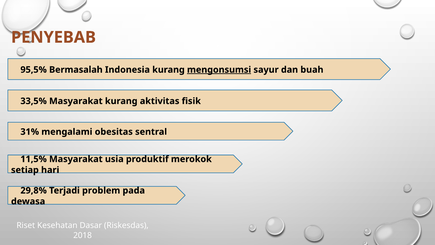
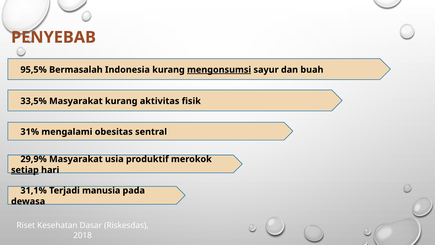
11,5%: 11,5% -> 29,9% (34, 159)
setiap underline: none -> present (25, 170)
29,8%: 29,8% -> 31,1% (34, 190)
problem: problem -> manusia (101, 190)
